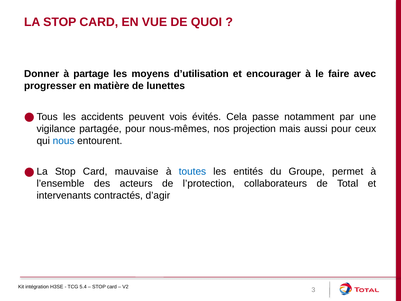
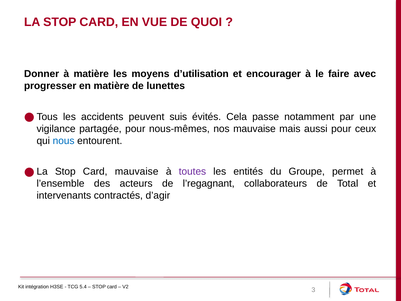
à partage: partage -> matière (91, 74)
vois: vois -> suis (178, 117)
nos projection: projection -> mauvaise (254, 129)
toutes colour: blue -> purple (192, 171)
l’protection: l’protection -> l’regagnant (209, 183)
